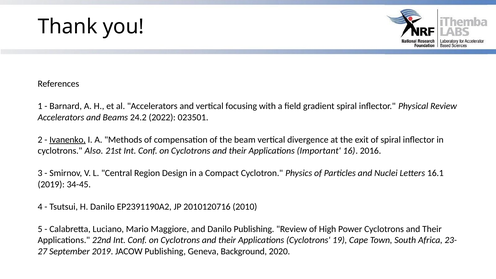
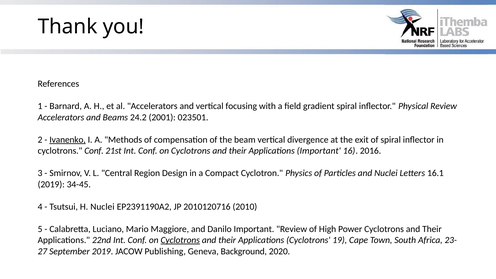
2022: 2022 -> 2001 (162, 117)
cyclotrons Also: Also -> Conf (94, 151)
H Danilo: Danilo -> Nuclei (102, 207)
Danilo Publishing: Publishing -> Important (254, 229)
Cyclotrons underline: none -> present (180, 240)
